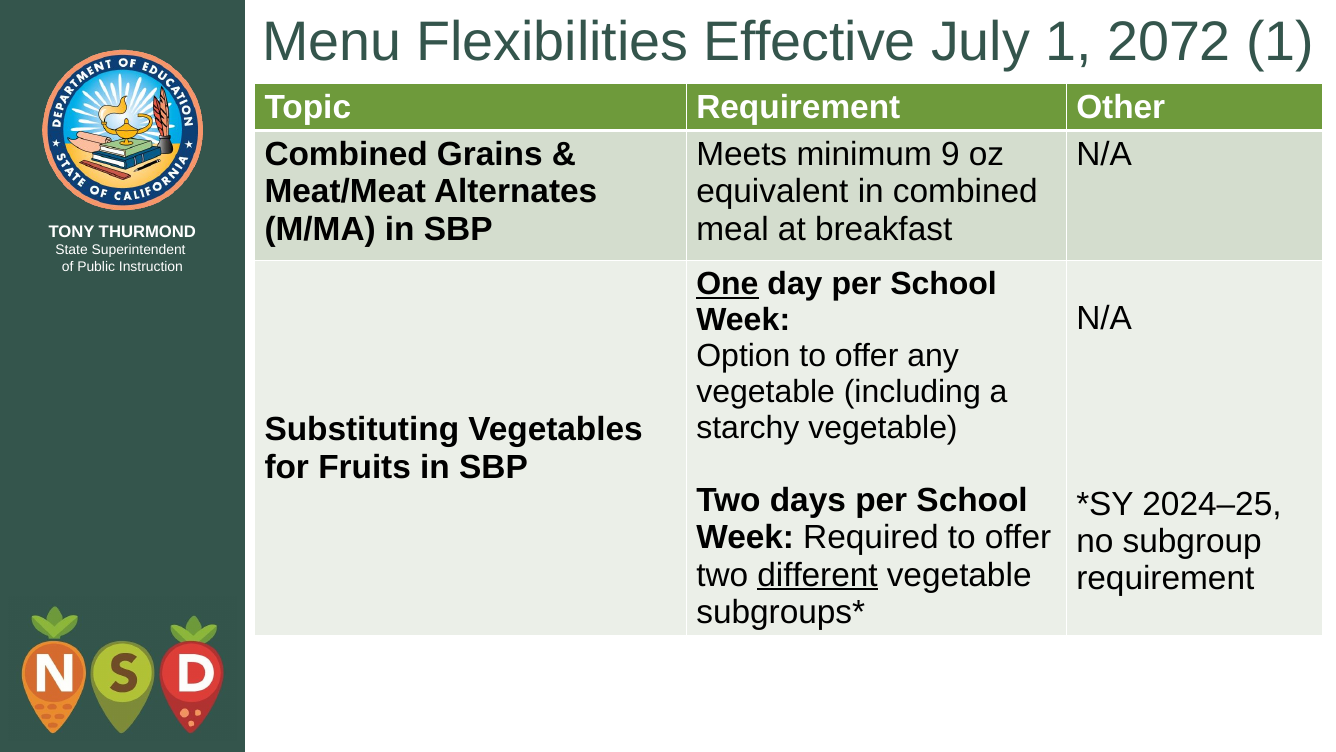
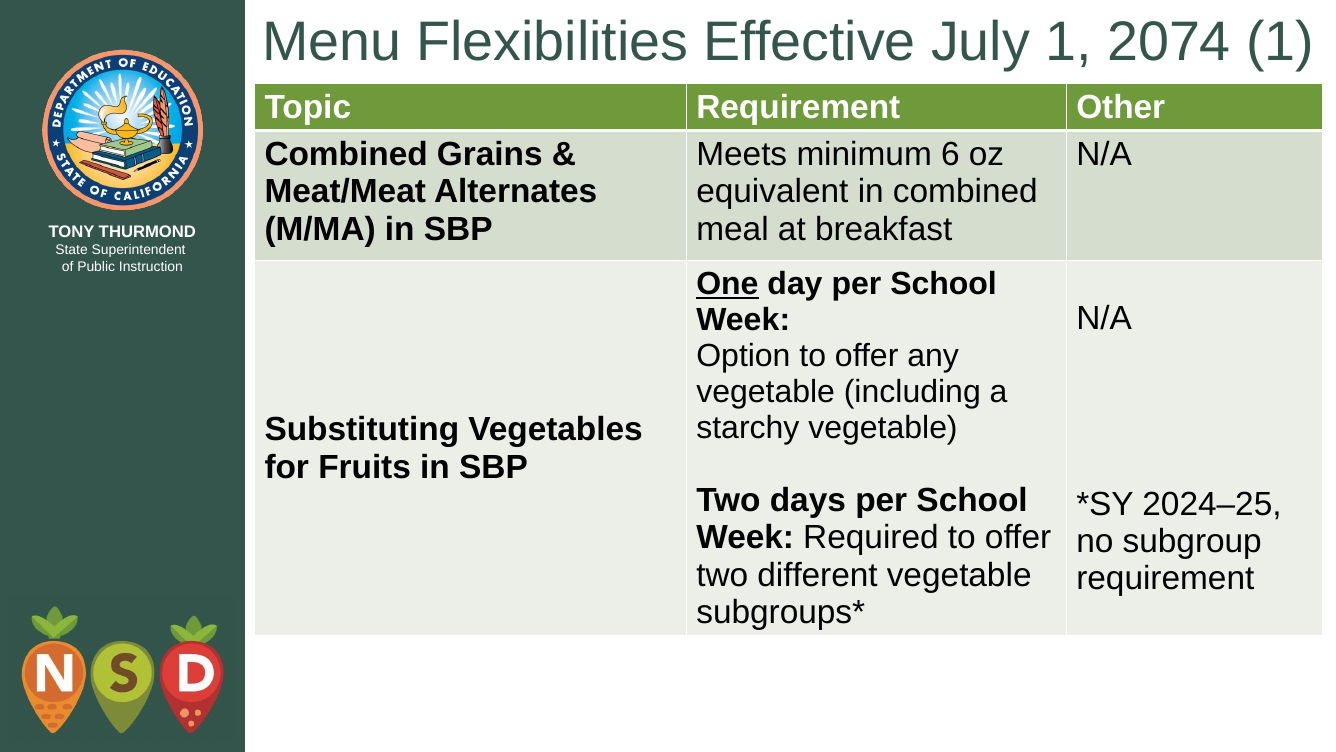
2072: 2072 -> 2074 (1169, 42)
9: 9 -> 6 (950, 155)
different underline: present -> none (818, 575)
